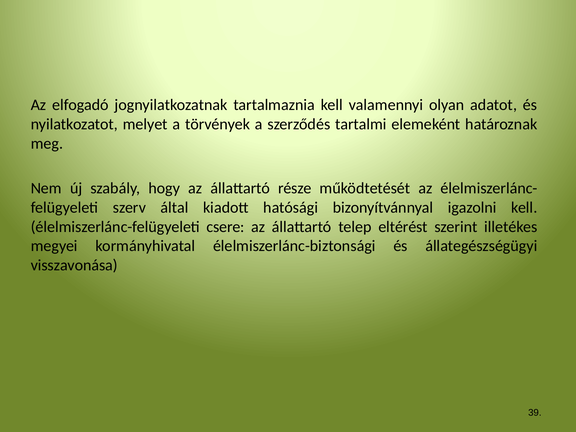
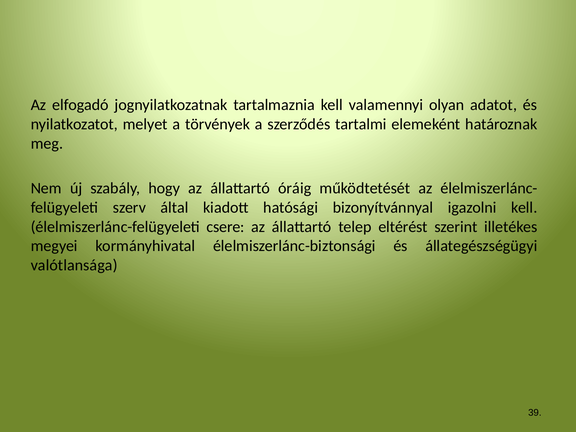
része: része -> óráig (295, 188)
visszavonása: visszavonása -> valótlansága (74, 265)
